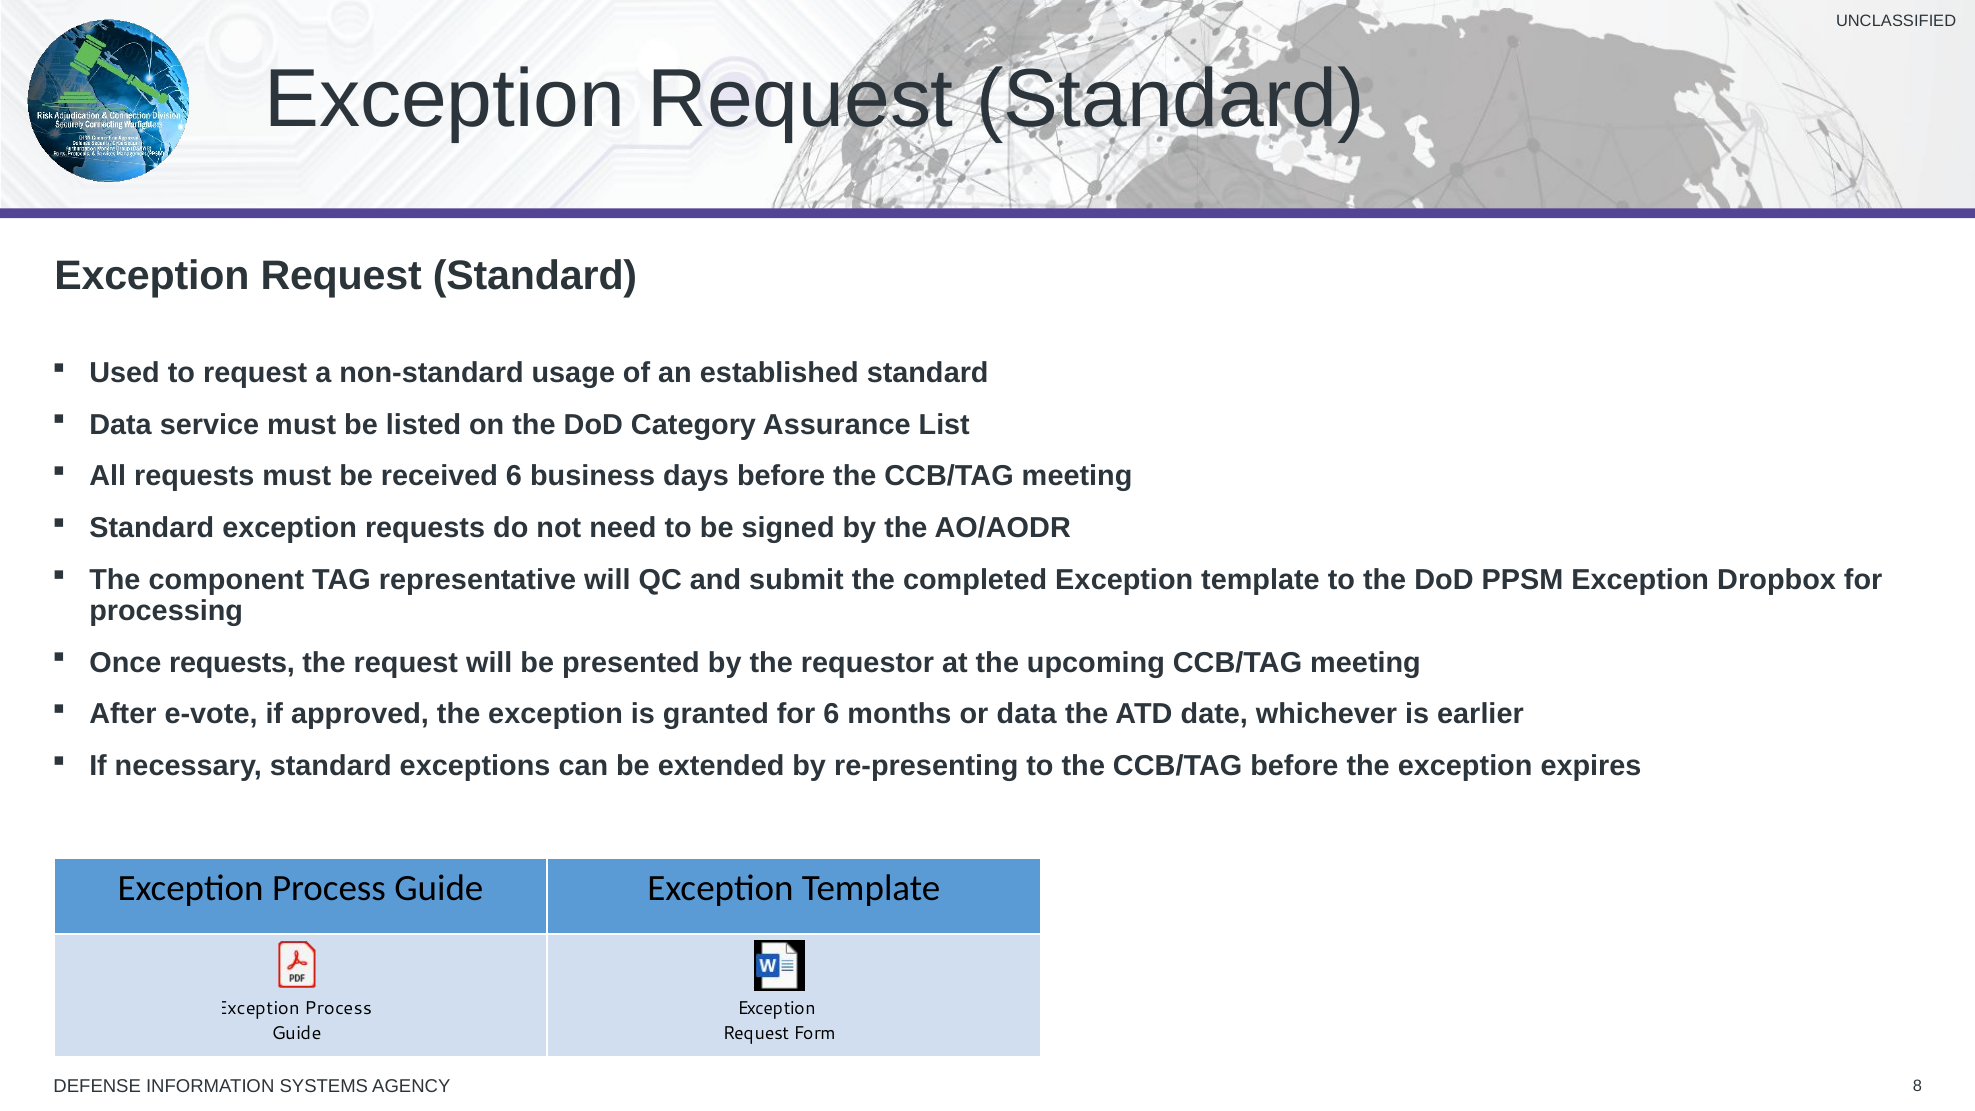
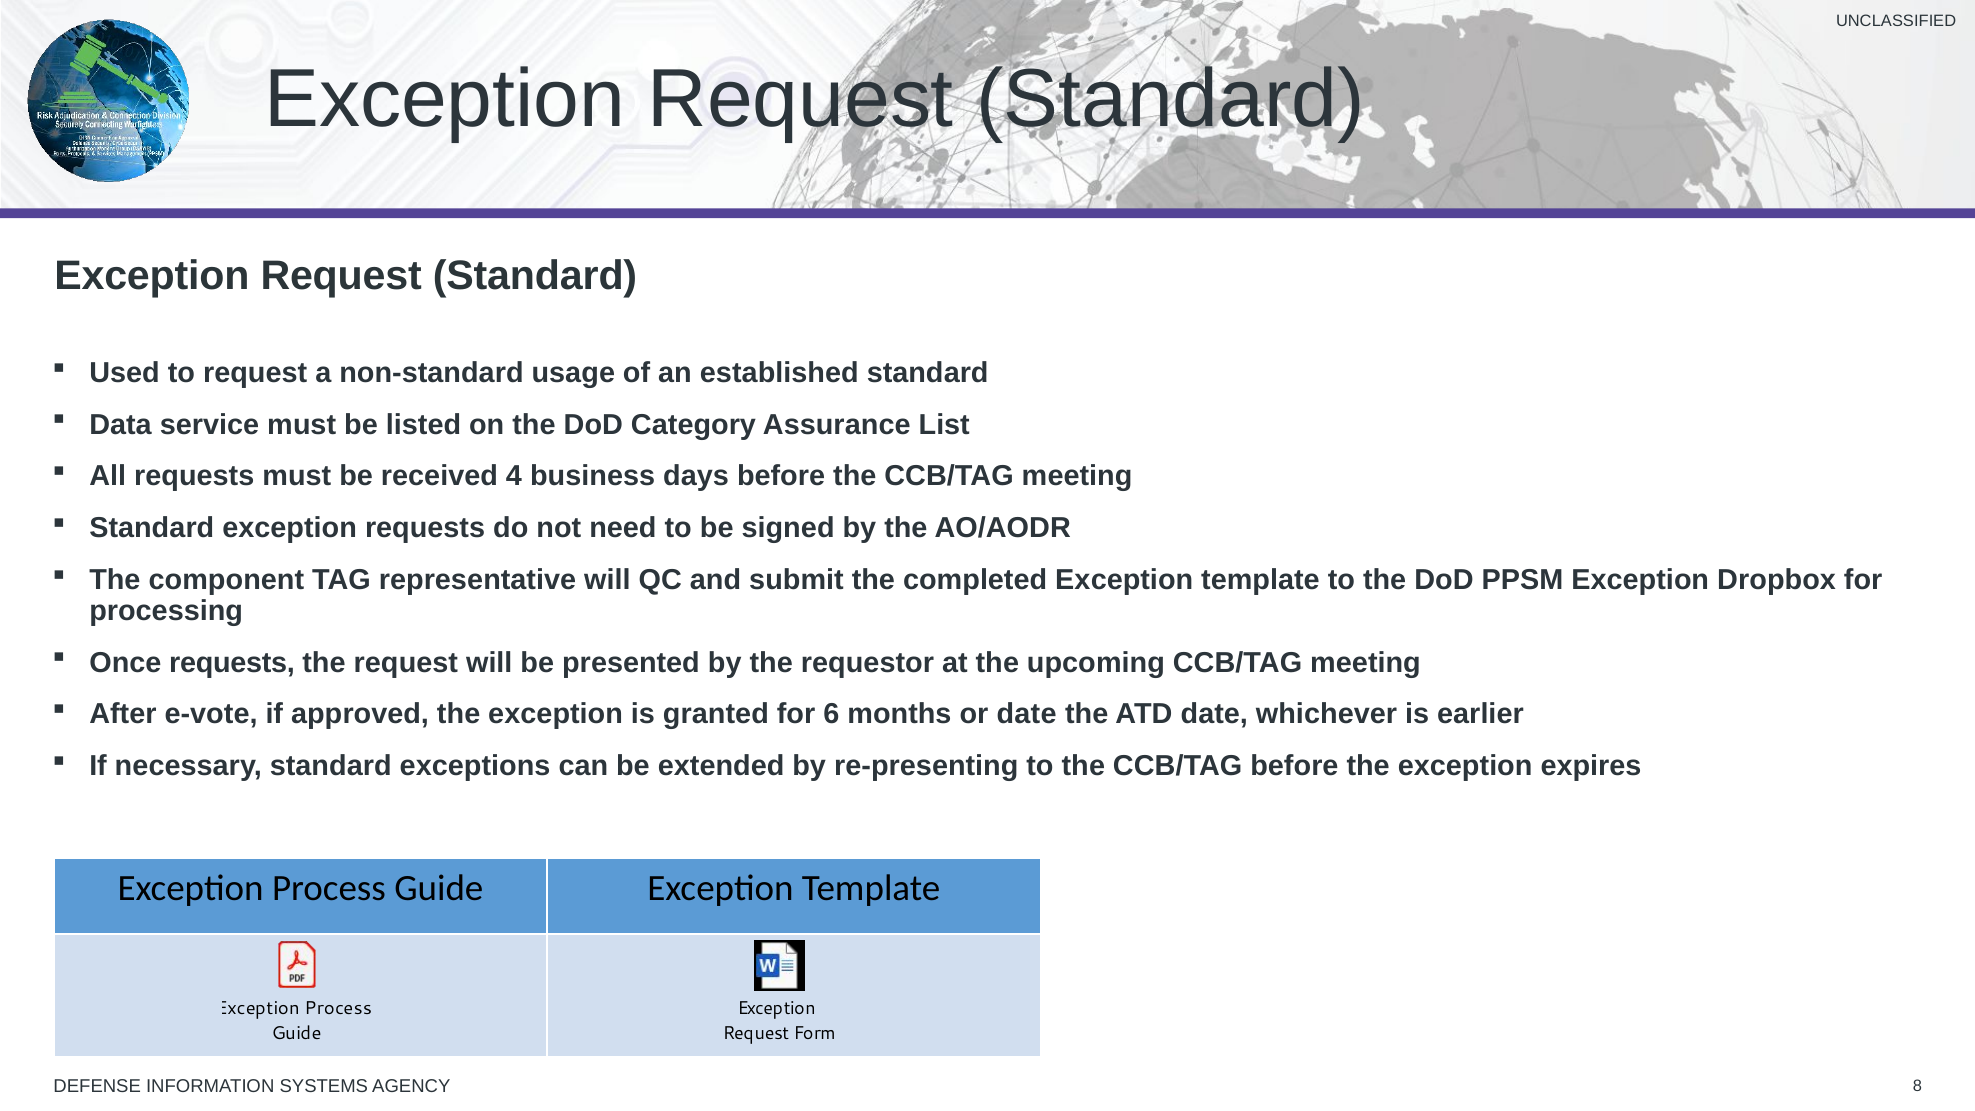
received 6: 6 -> 4 (514, 476)
or data: data -> date (1027, 714)
